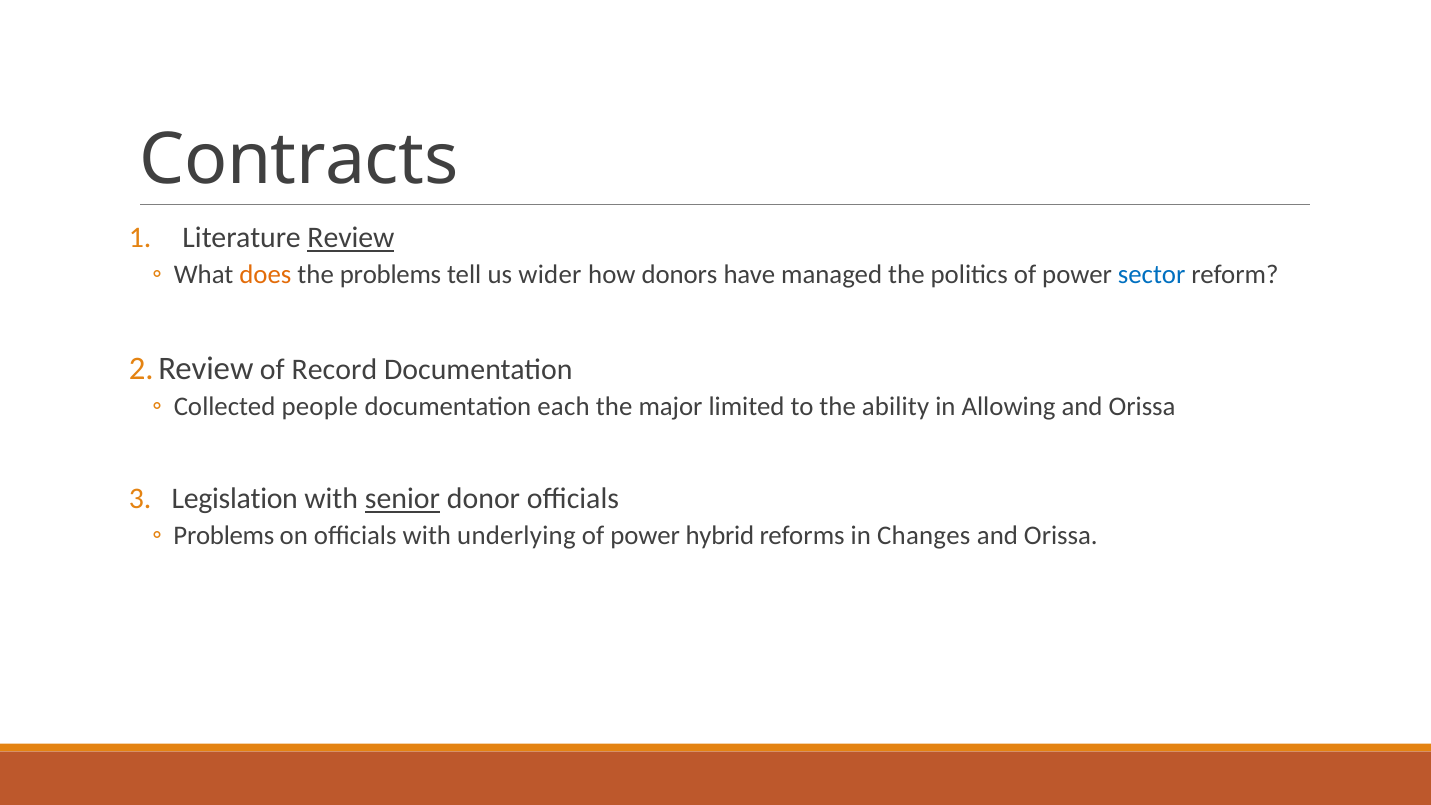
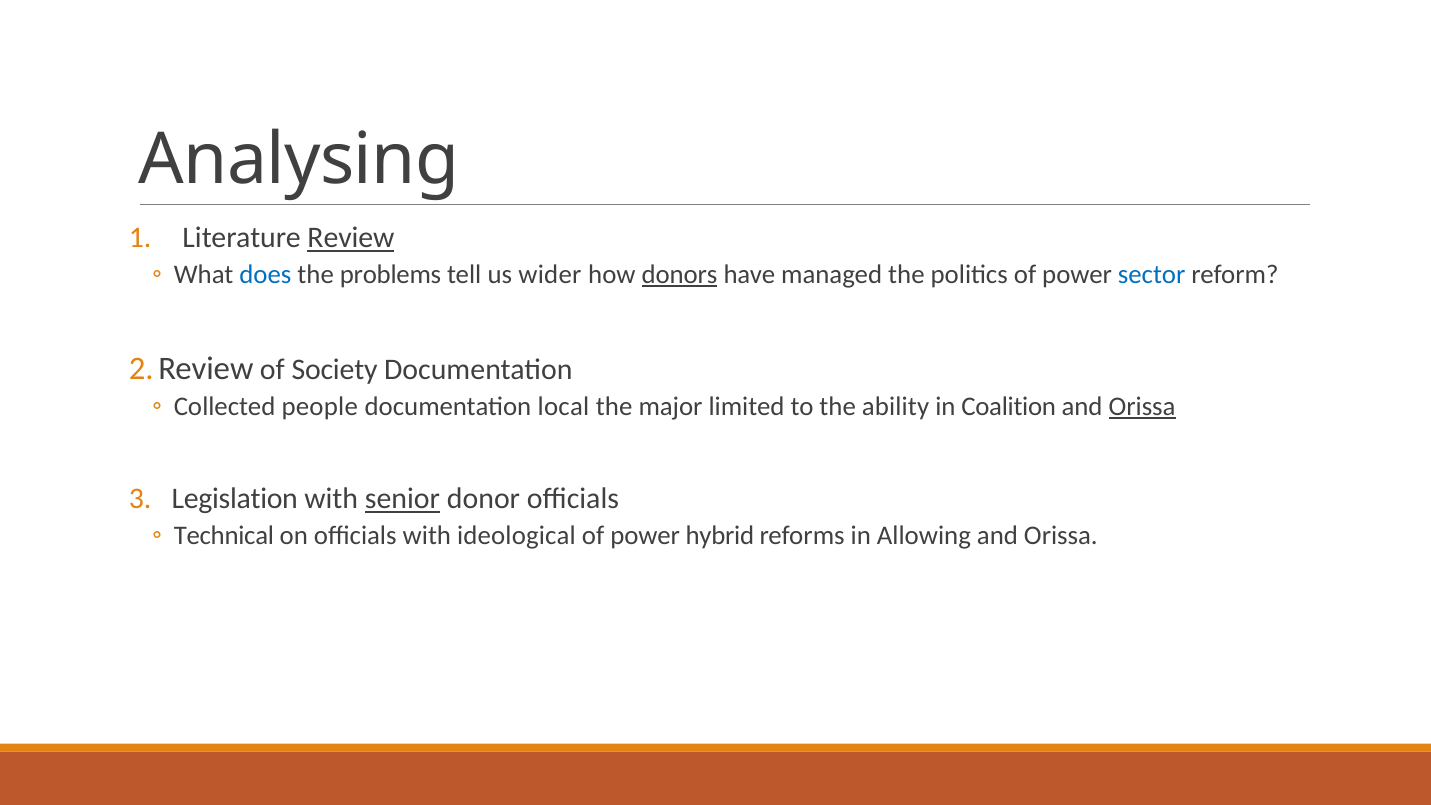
Contracts: Contracts -> Analysing (299, 160)
does colour: orange -> blue (265, 275)
donors underline: none -> present (679, 275)
Record: Record -> Society (335, 369)
each: each -> local (563, 407)
Allowing: Allowing -> Coalition (1009, 407)
Orissa underline: none -> present (1142, 407)
Problems: Problems -> Technical (224, 536)
underlying: underlying -> ideological (516, 536)
Changes: Changes -> Allowing (924, 536)
